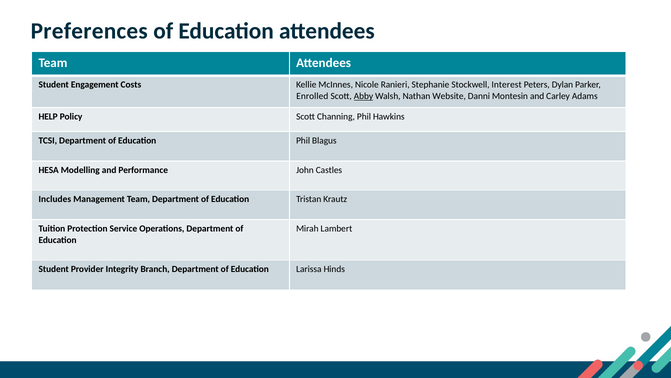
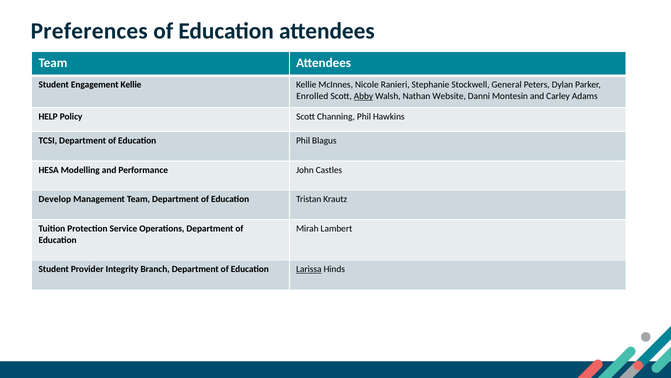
Engagement Costs: Costs -> Kellie (131, 85)
Interest: Interest -> General (507, 85)
Includes: Includes -> Develop (55, 199)
Larissa underline: none -> present (309, 269)
